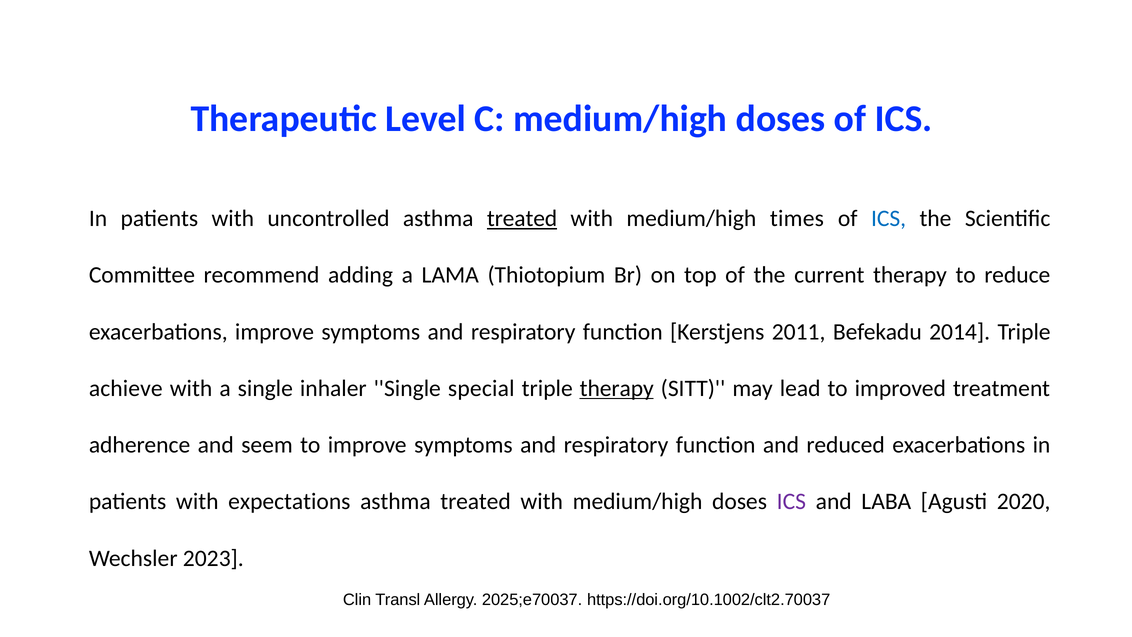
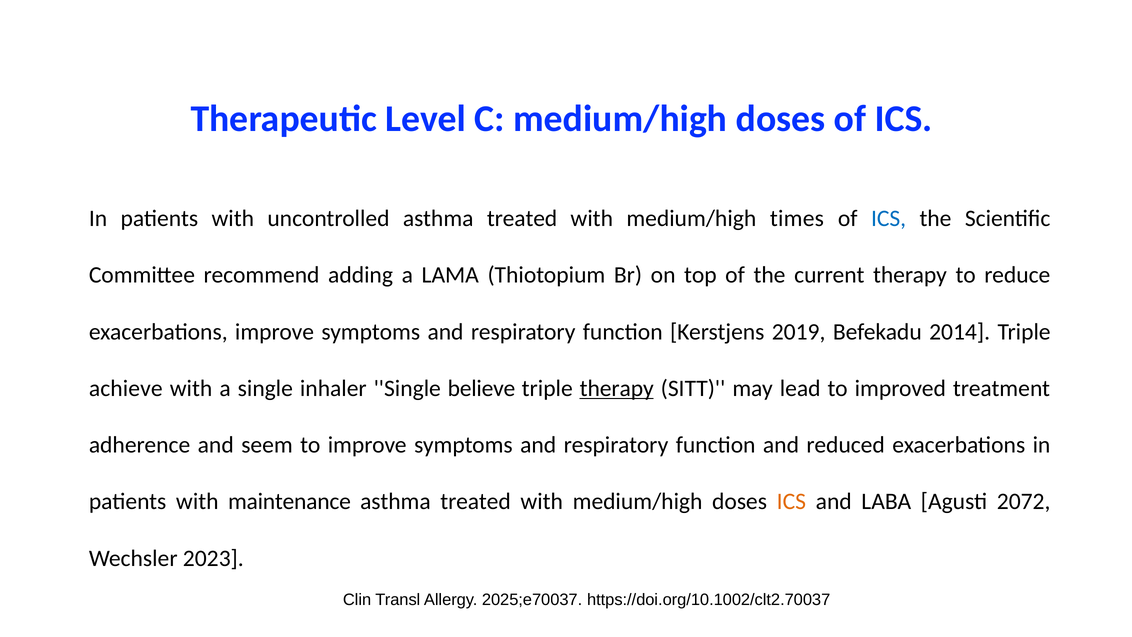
treated underline: present -> none (522, 218)
2011: 2011 -> 2019 (799, 332)
special: special -> believe (481, 388)
expectations: expectations -> maintenance (289, 501)
ICS colour: purple -> orange (791, 501)
2020: 2020 -> 2072 (1024, 501)
